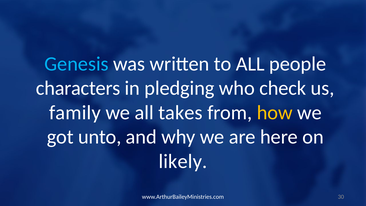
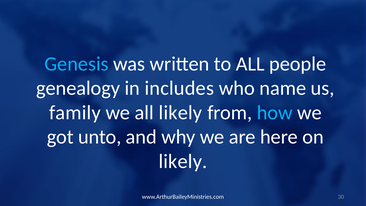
characters: characters -> genealogy (78, 88)
pledging: pledging -> includes (179, 88)
check: check -> name (283, 88)
all takes: takes -> likely (180, 113)
how colour: yellow -> light blue (275, 113)
